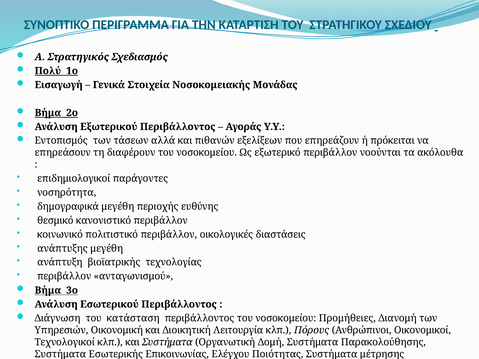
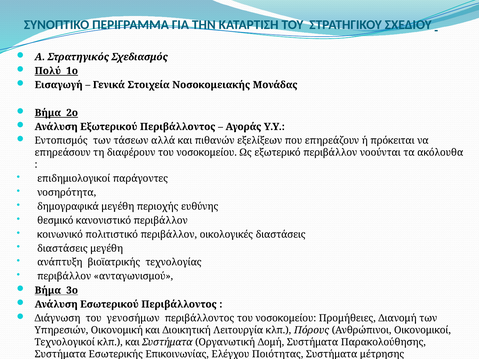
ανάπτυξης: ανάπτυξης -> διαστάσεις (62, 249)
κατάσταση: κατάσταση -> γενοσήμων (133, 318)
